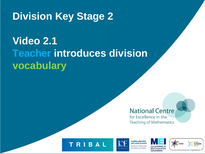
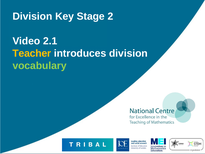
Teacher colour: light blue -> yellow (32, 53)
